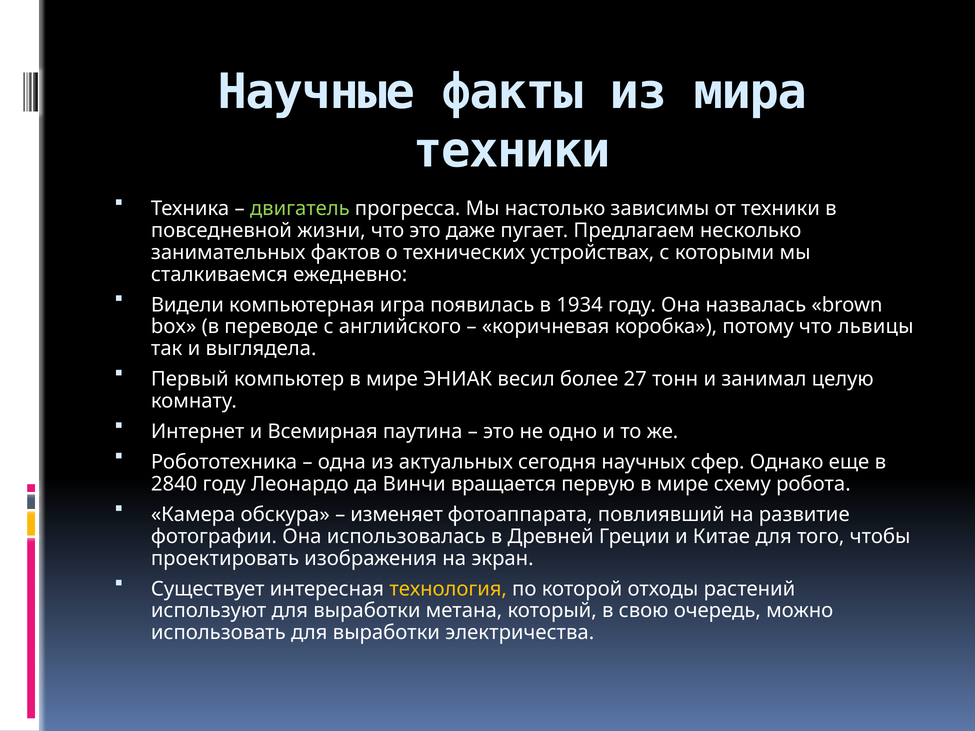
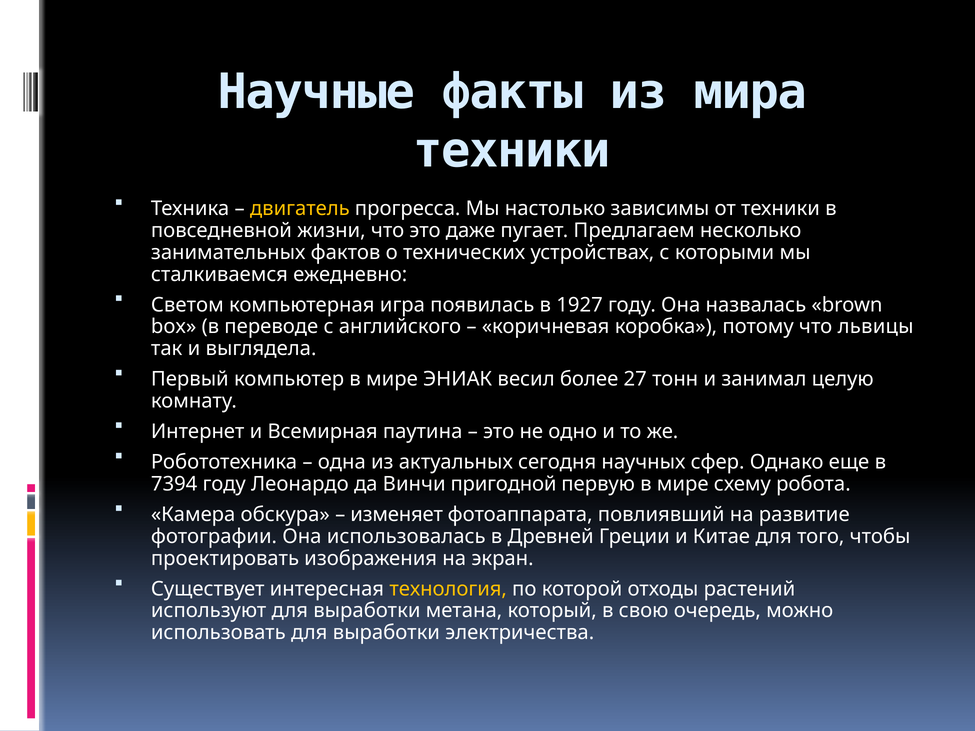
двигатель colour: light green -> yellow (300, 209)
Видели: Видели -> Светом (187, 305)
1934: 1934 -> 1927 (580, 305)
2840: 2840 -> 7394 (174, 484)
вращается: вращается -> пригодной (504, 484)
